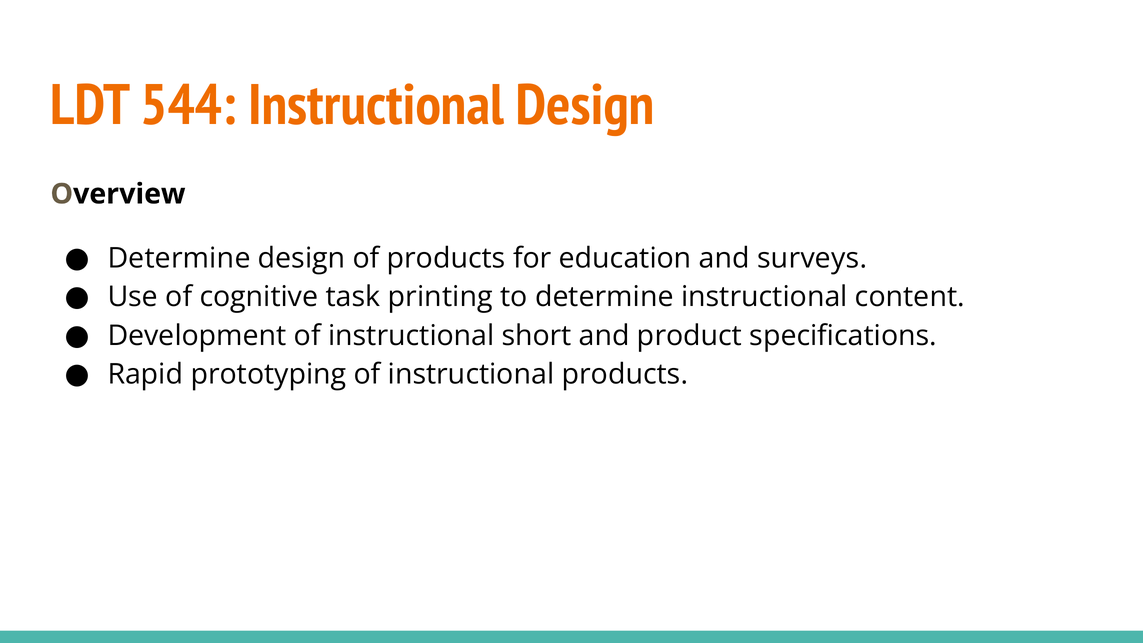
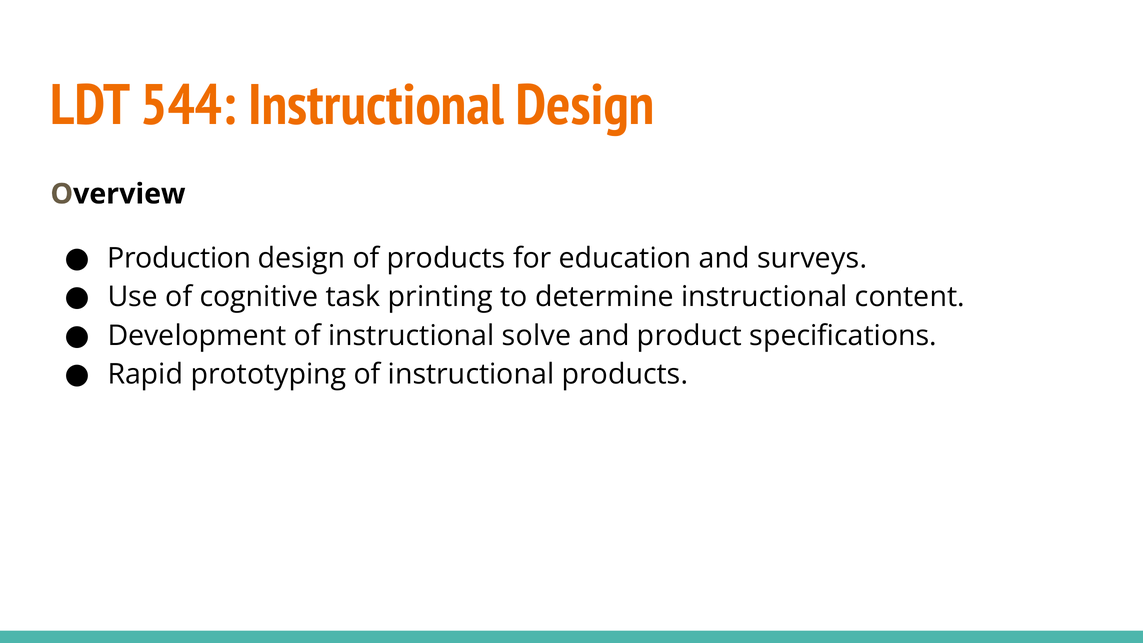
Determine: Determine -> Production (179, 258)
short: short -> solve (536, 336)
